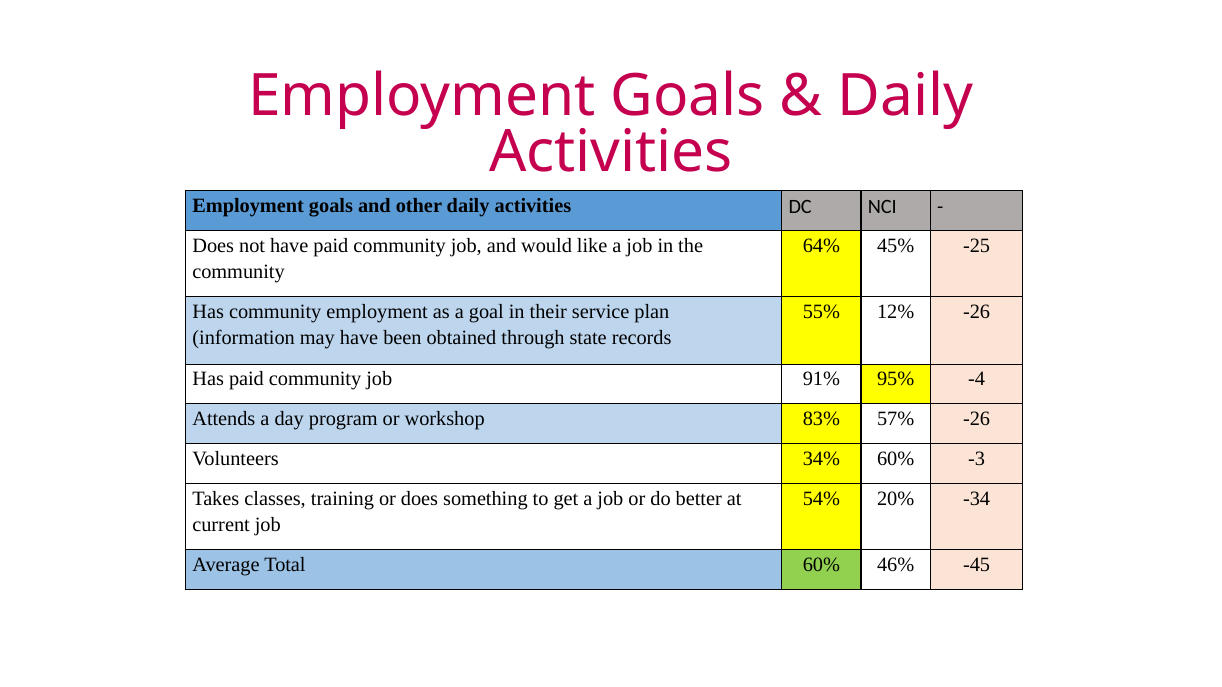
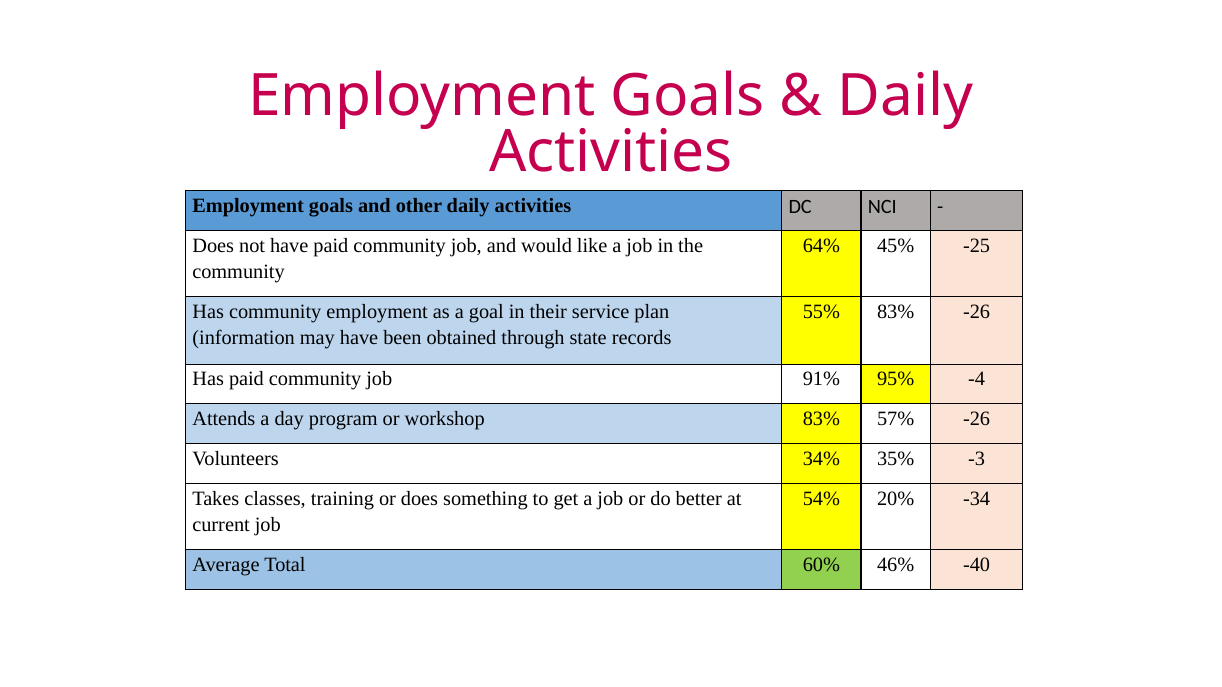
55% 12%: 12% -> 83% (896, 312)
34% 60%: 60% -> 35% (896, 459)
-45: -45 -> -40 (977, 565)
